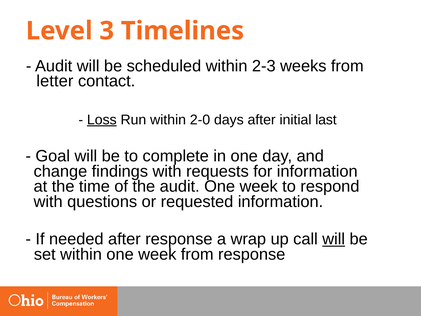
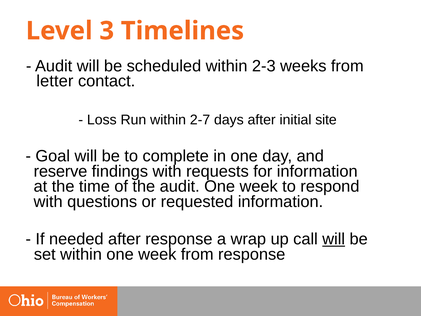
Loss underline: present -> none (102, 120)
2-0: 2-0 -> 2-7 (200, 120)
last: last -> site (326, 120)
change: change -> reserve (60, 171)
